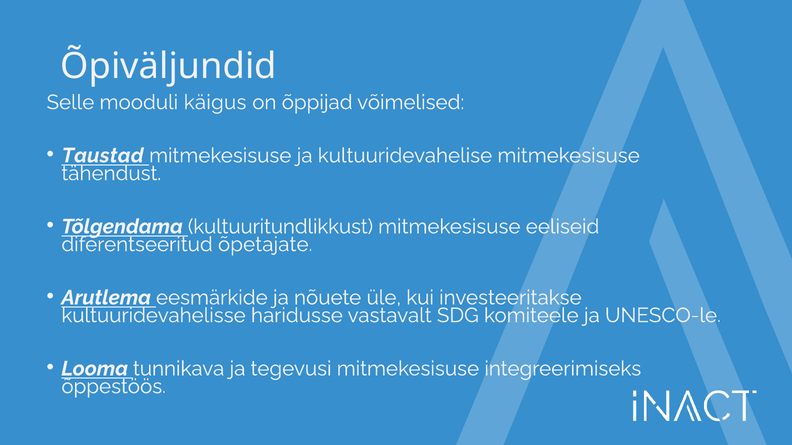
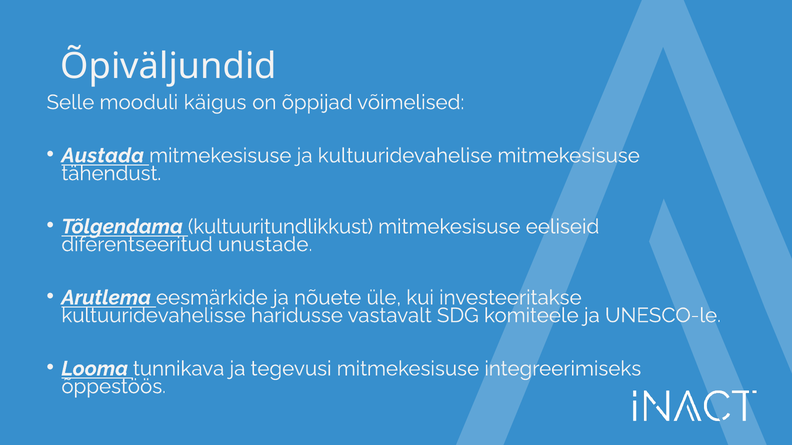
Taustad: Taustad -> Austada (103, 156)
õpetajate: õpetajate -> unustade (265, 245)
